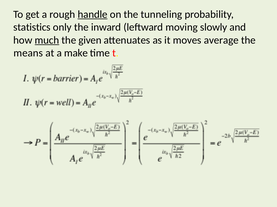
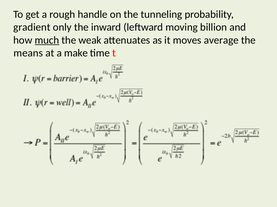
handle underline: present -> none (93, 14)
statistics: statistics -> gradient (32, 27)
slowly: slowly -> billion (214, 27)
given: given -> weak (90, 40)
